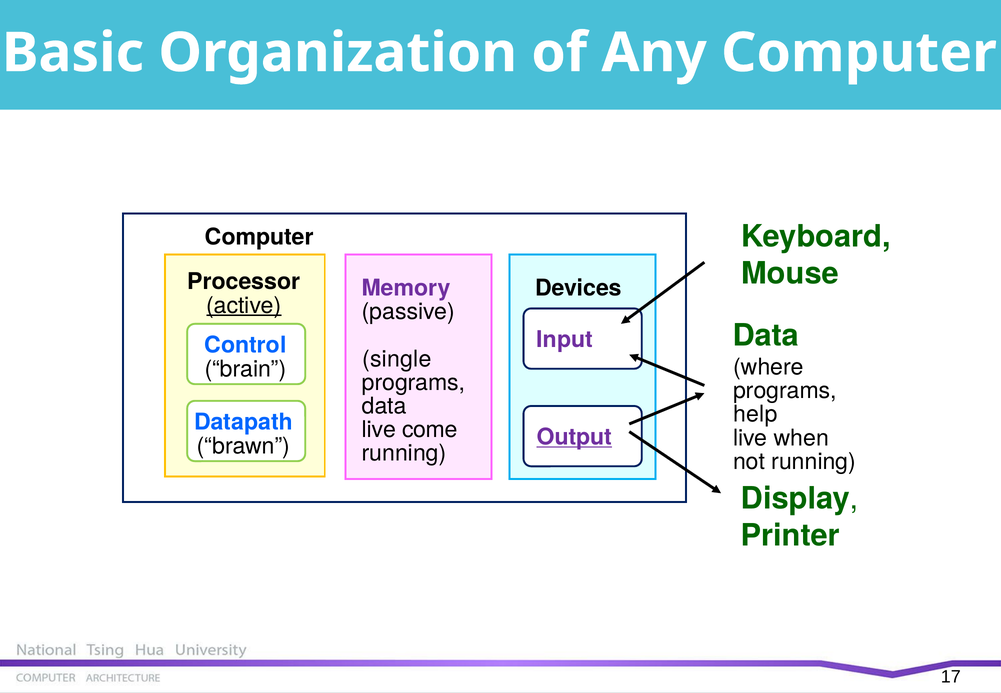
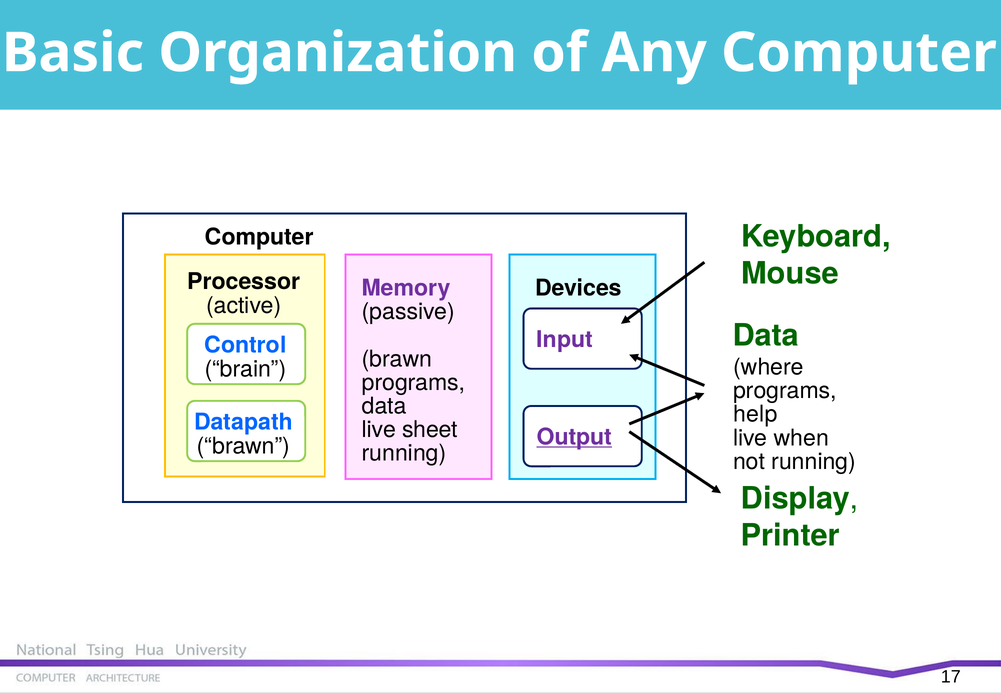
active underline: present -> none (244, 305)
single: single -> brawn (397, 359)
come: come -> sheet (430, 430)
